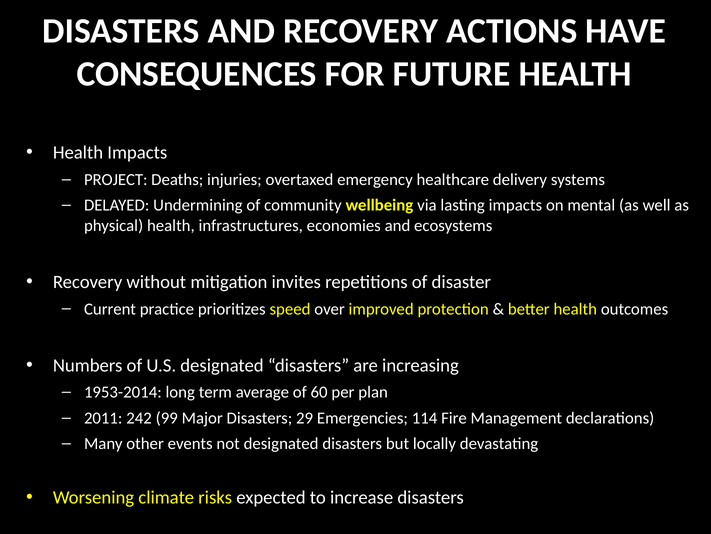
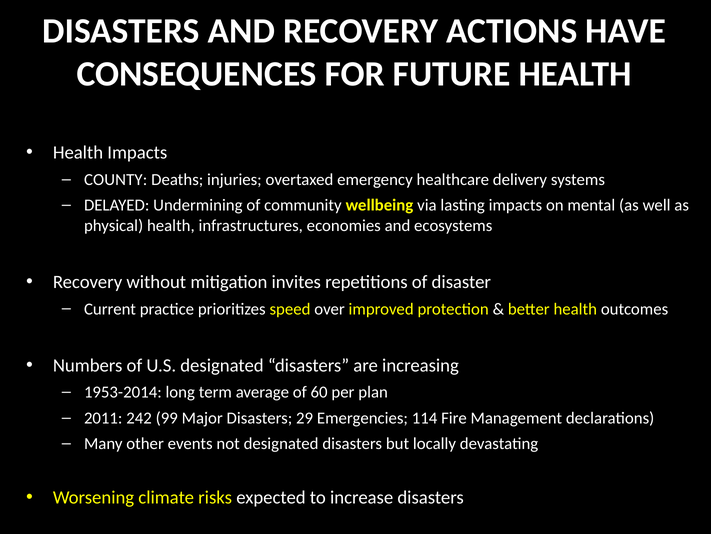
PROJECT: PROJECT -> COUNTY (116, 179)
